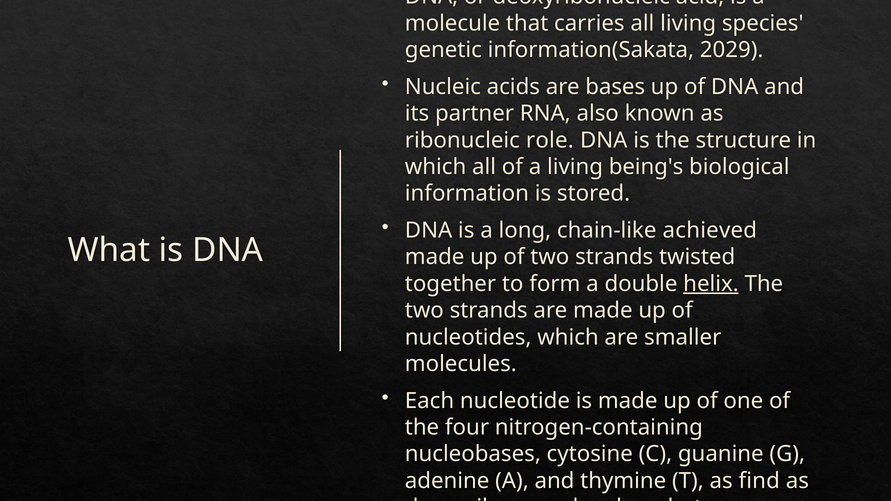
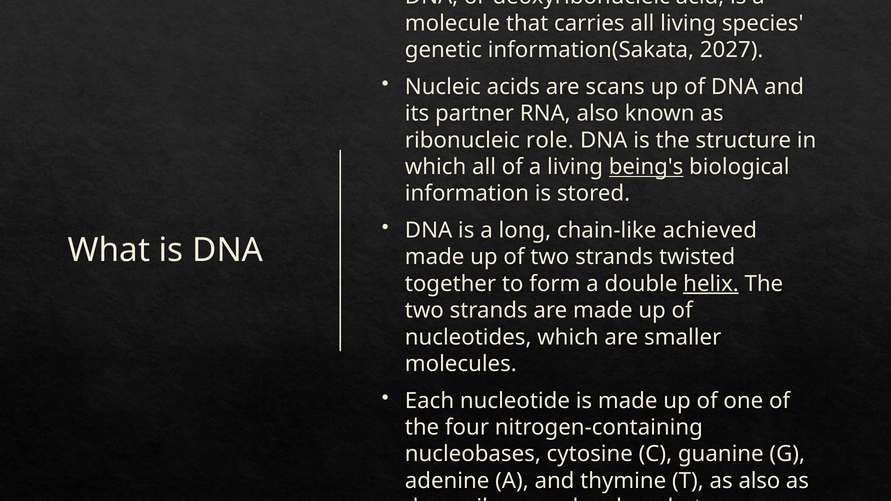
2029: 2029 -> 2027 (732, 50)
bases: bases -> scans (615, 87)
being's underline: none -> present (646, 167)
as find: find -> also (759, 481)
